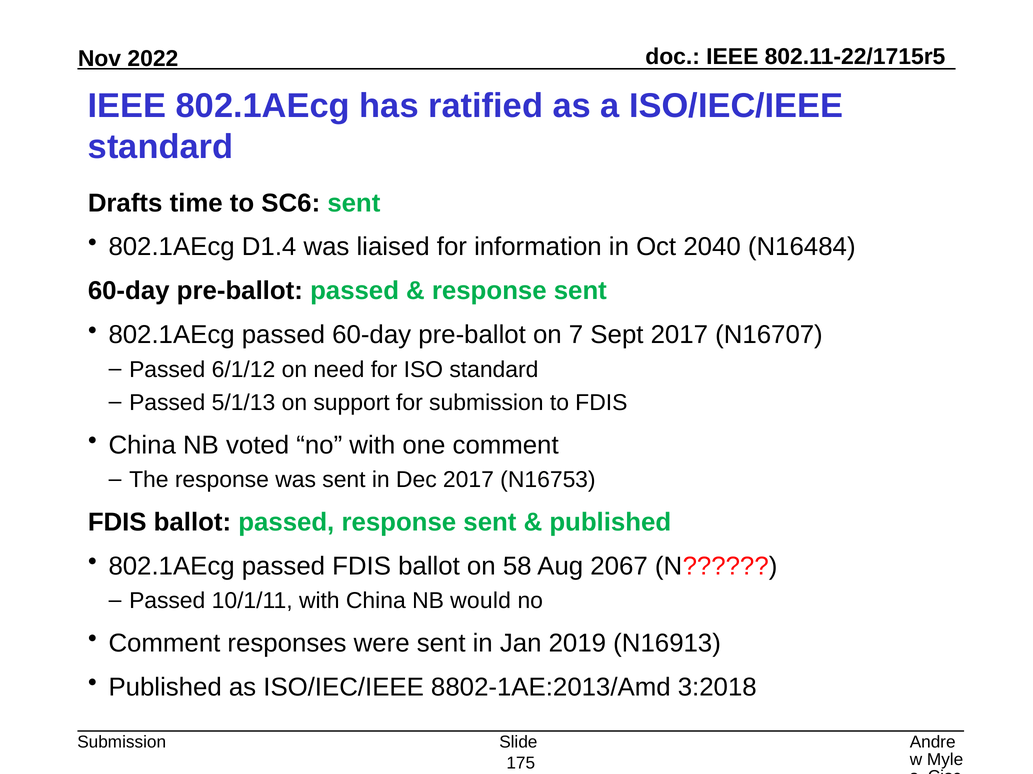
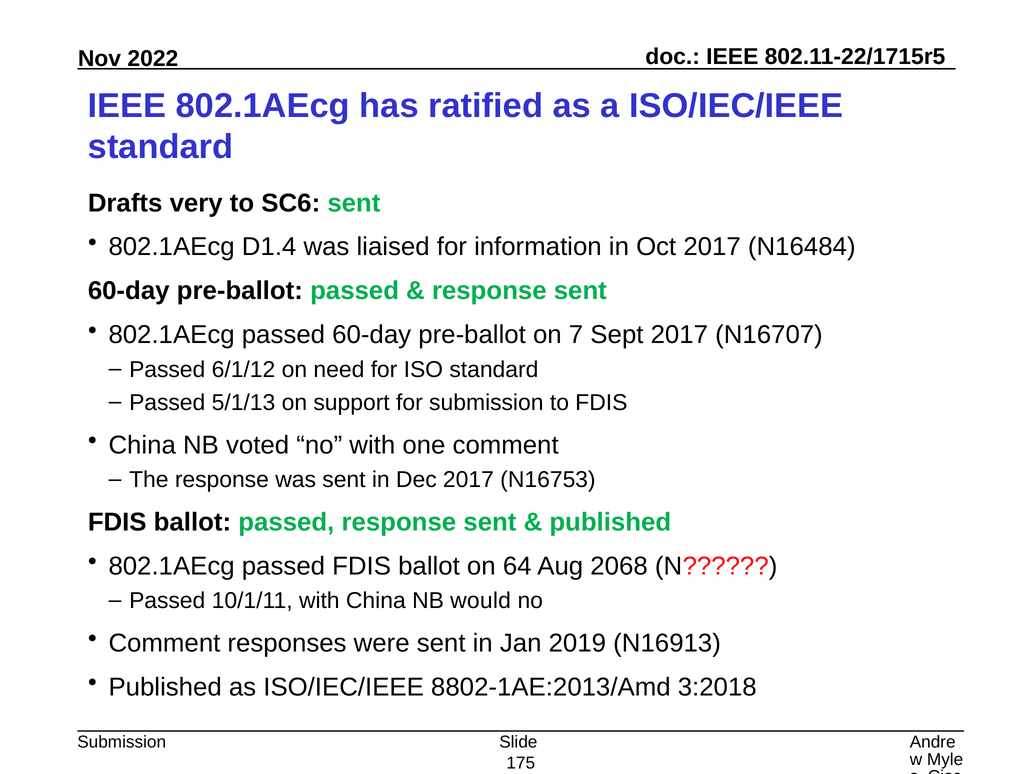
time: time -> very (196, 203)
Oct 2040: 2040 -> 2017 (712, 247)
58: 58 -> 64 (517, 567)
2067: 2067 -> 2068 (619, 567)
